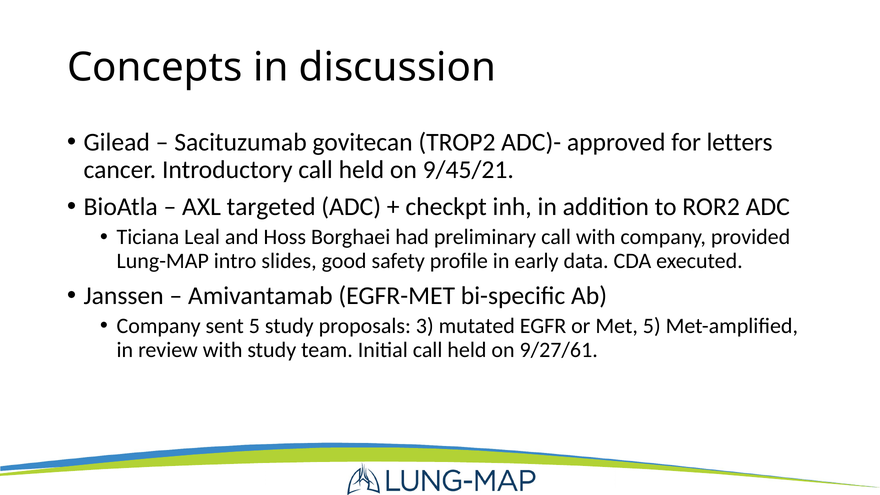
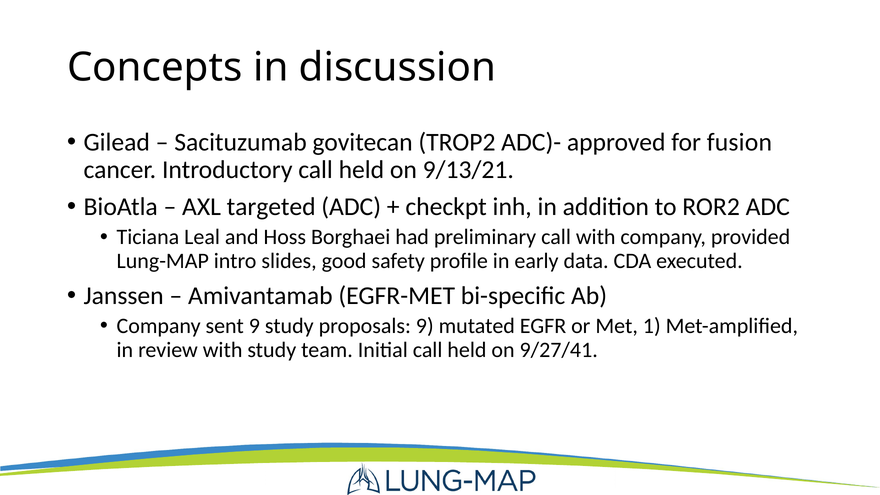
letters: letters -> fusion (739, 142)
9/45/21: 9/45/21 -> 9/13/21 (468, 170)
sent 5: 5 -> 9 (254, 326)
proposals 3: 3 -> 9 (425, 326)
Met 5: 5 -> 1 (652, 326)
9/27/61: 9/27/61 -> 9/27/41 (559, 350)
